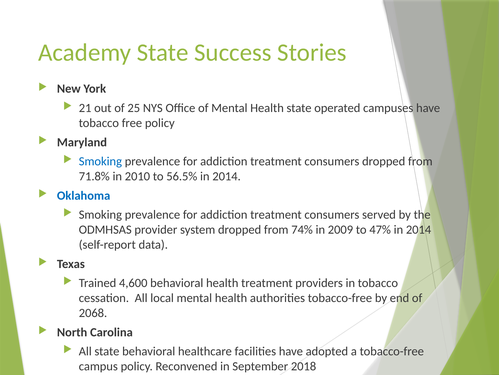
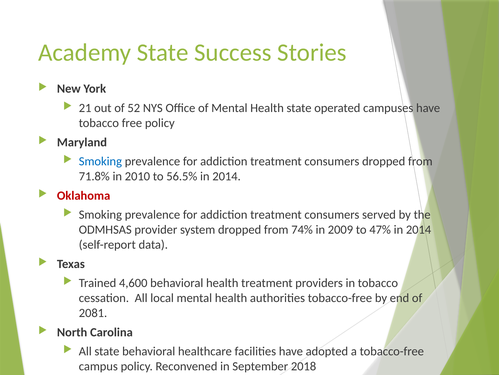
25: 25 -> 52 (134, 108)
Oklahoma colour: blue -> red (84, 195)
2068: 2068 -> 2081 (93, 312)
